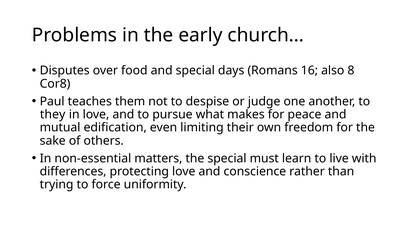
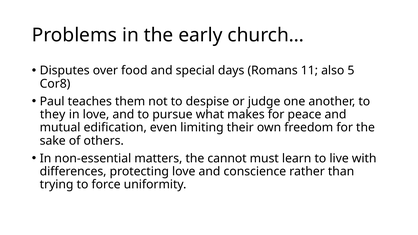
16: 16 -> 11 (309, 71)
8: 8 -> 5 (351, 71)
the special: special -> cannot (227, 158)
